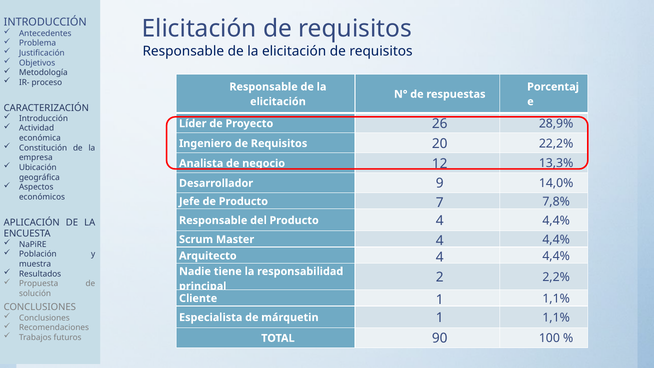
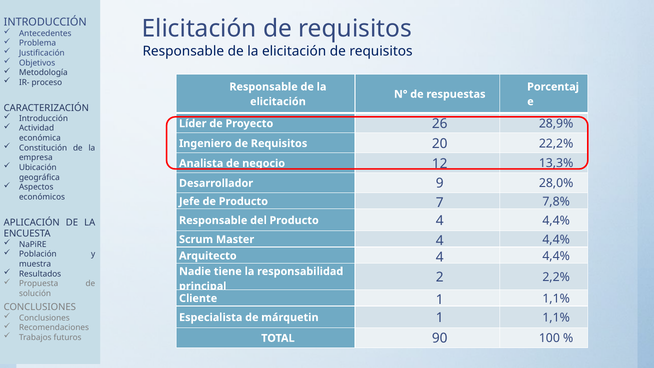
14,0%: 14,0% -> 28,0% (556, 183)
